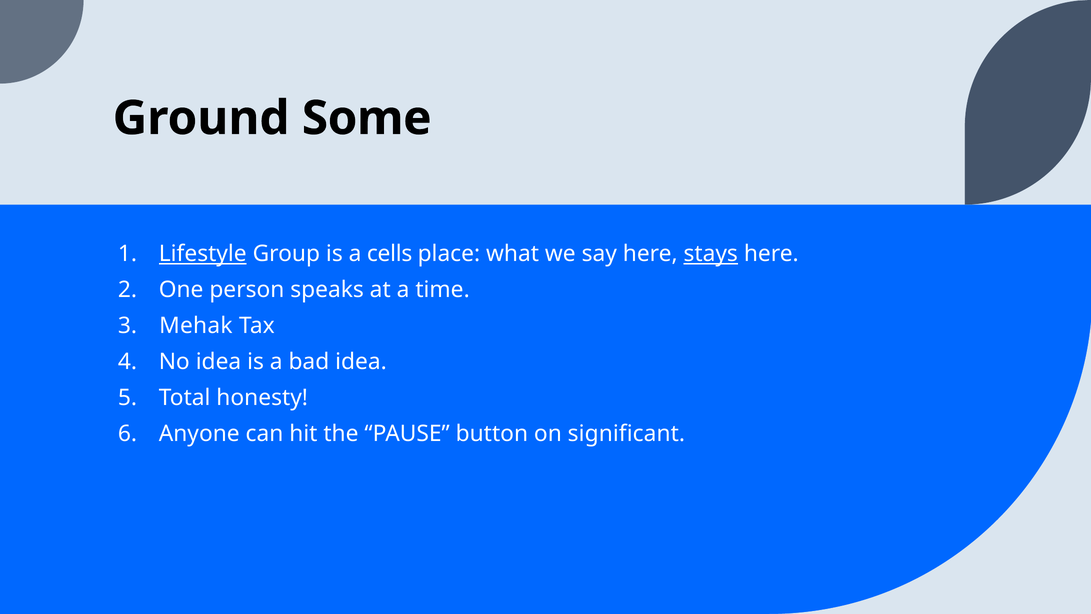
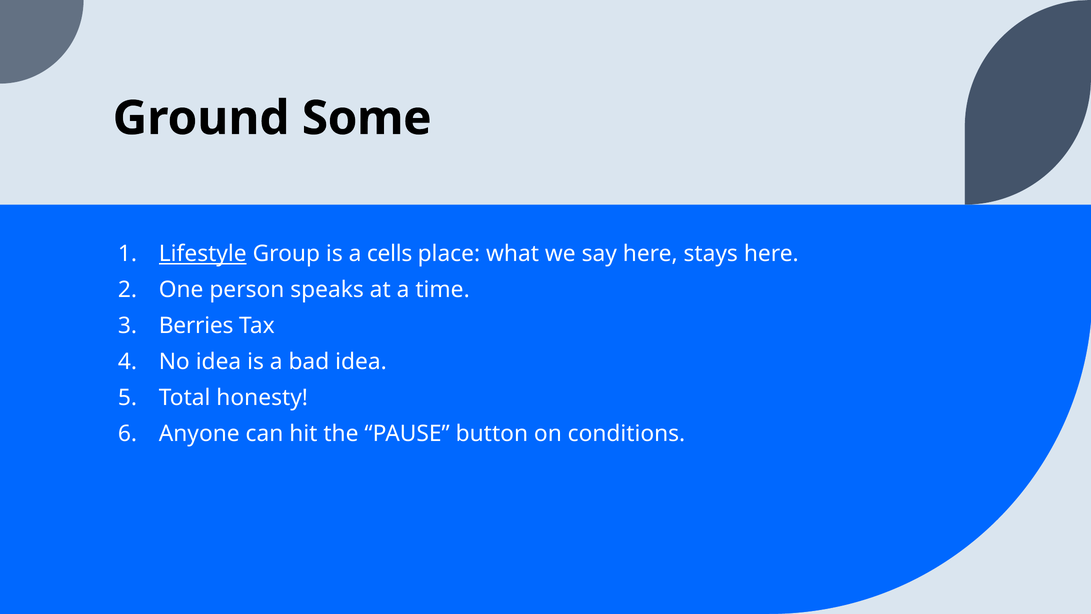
stays underline: present -> none (711, 254)
Mehak: Mehak -> Berries (196, 326)
significant: significant -> conditions (626, 433)
